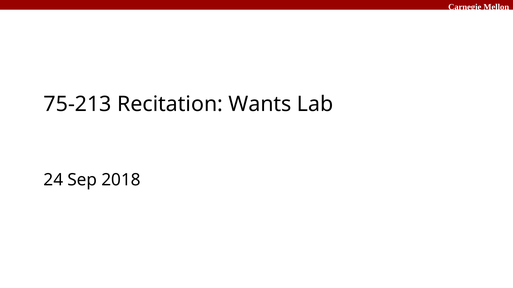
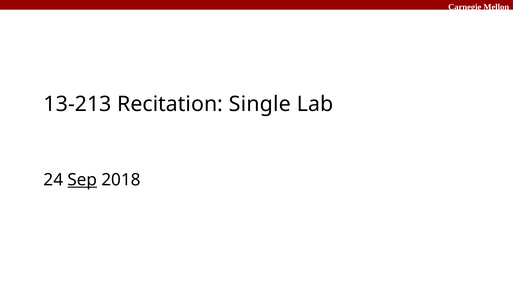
75-213: 75-213 -> 13-213 (78, 104)
Wants: Wants -> Single (260, 104)
Sep underline: none -> present (82, 180)
